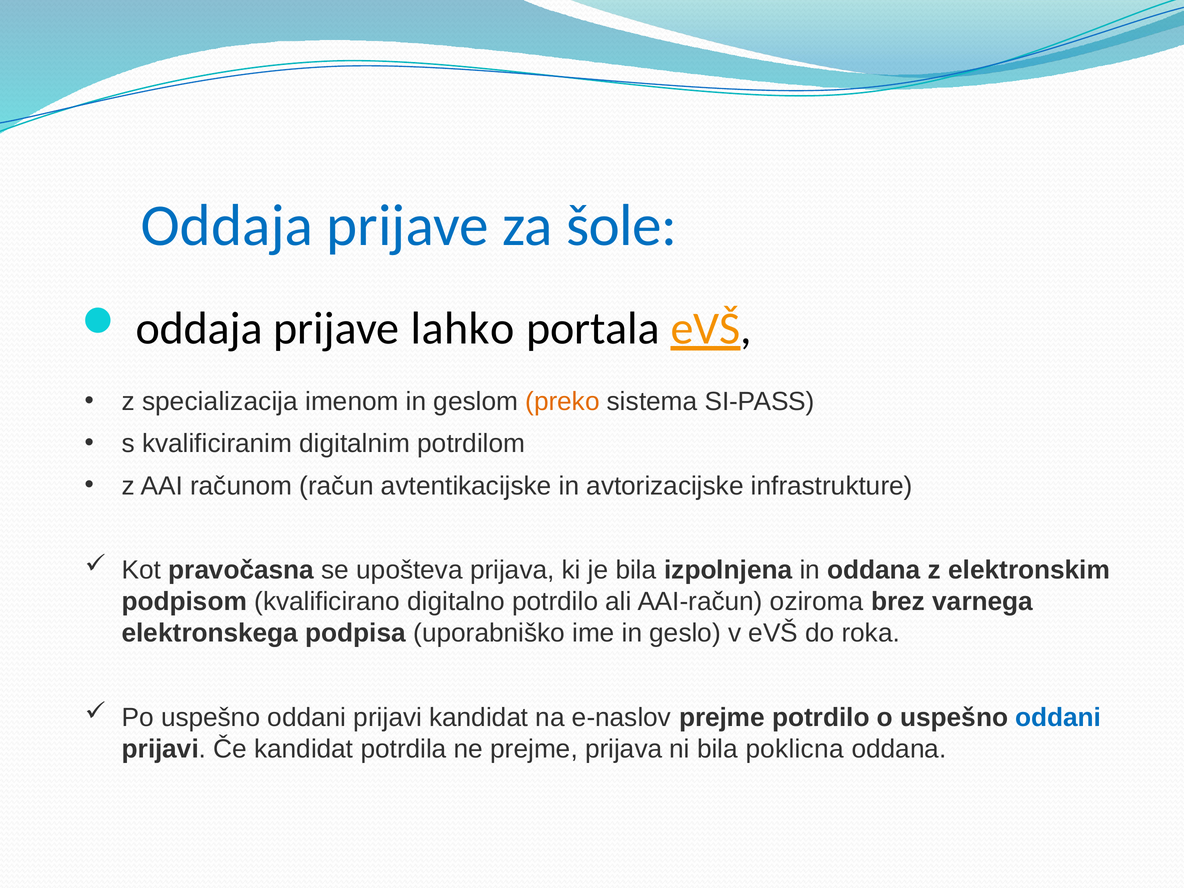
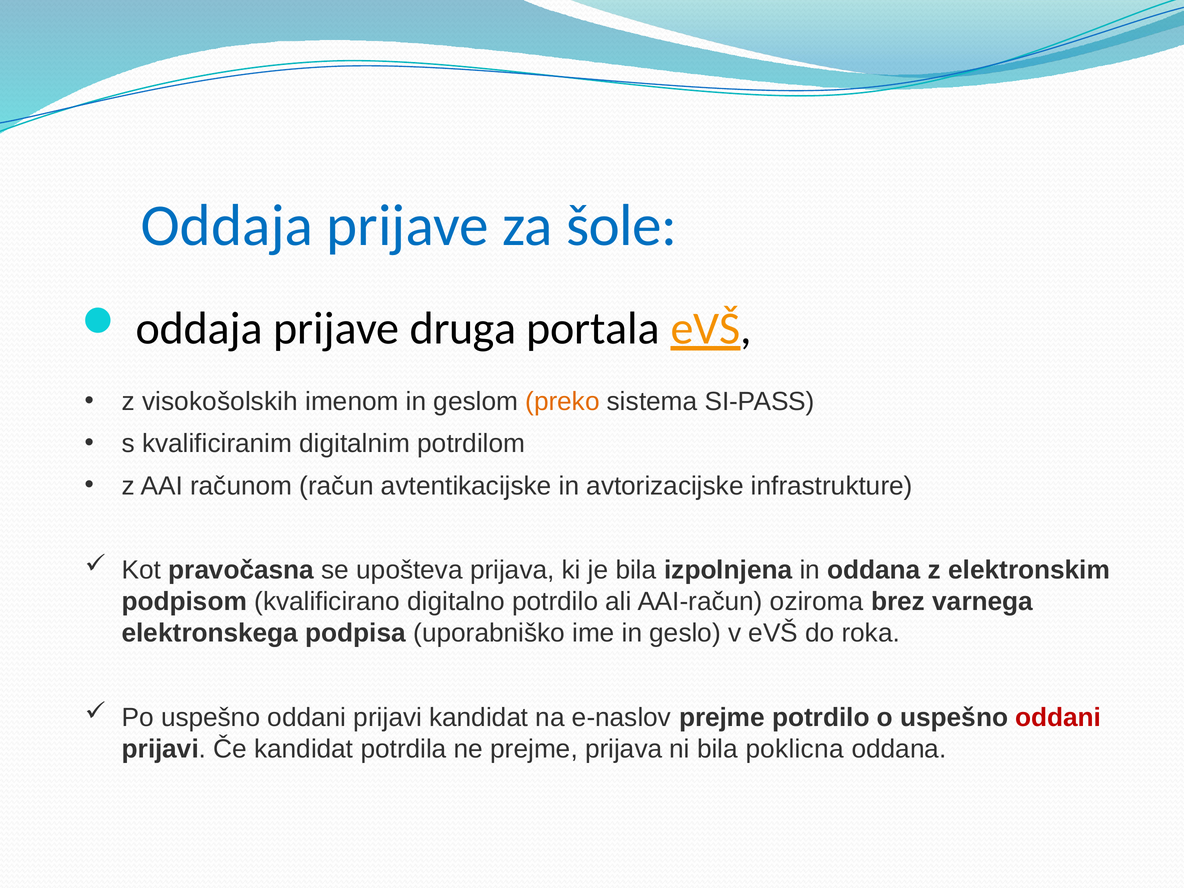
lahko: lahko -> druga (463, 328)
specializacija: specializacija -> visokošolskih (220, 402)
oddani colour: blue -> red (1058, 717)
